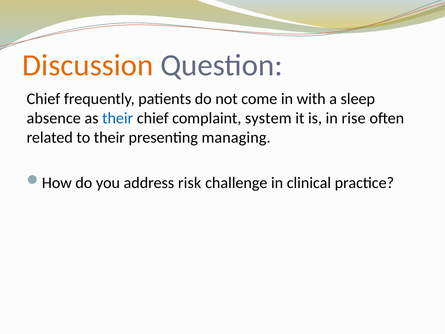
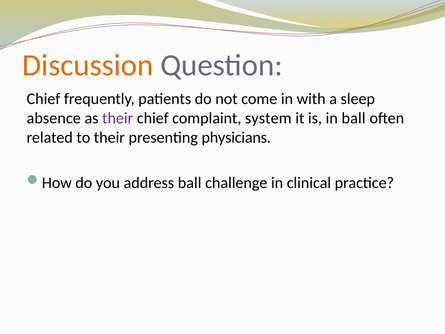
their colour: blue -> purple (118, 118)
in rise: rise -> ball (354, 118)
managing: managing -> physicians (236, 138)
address risk: risk -> ball (190, 183)
